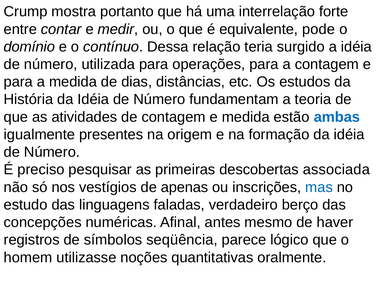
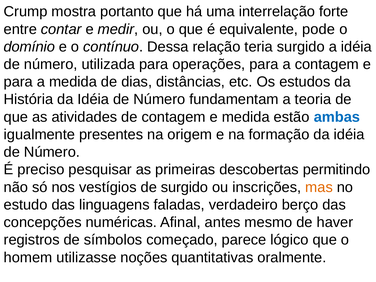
associada: associada -> permitindo (337, 170)
de apenas: apenas -> surgido (185, 187)
mas colour: blue -> orange (319, 187)
seqüência: seqüência -> começado (182, 240)
